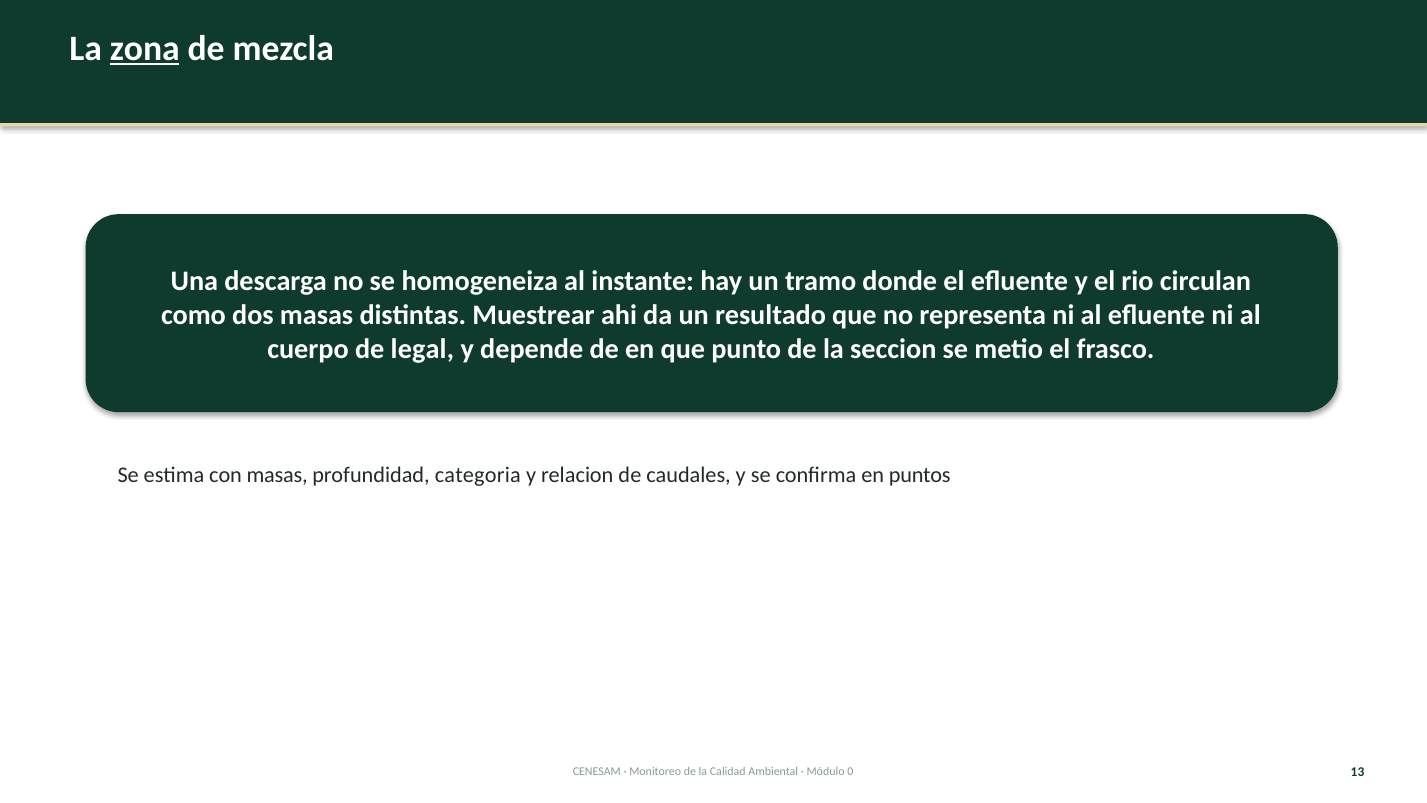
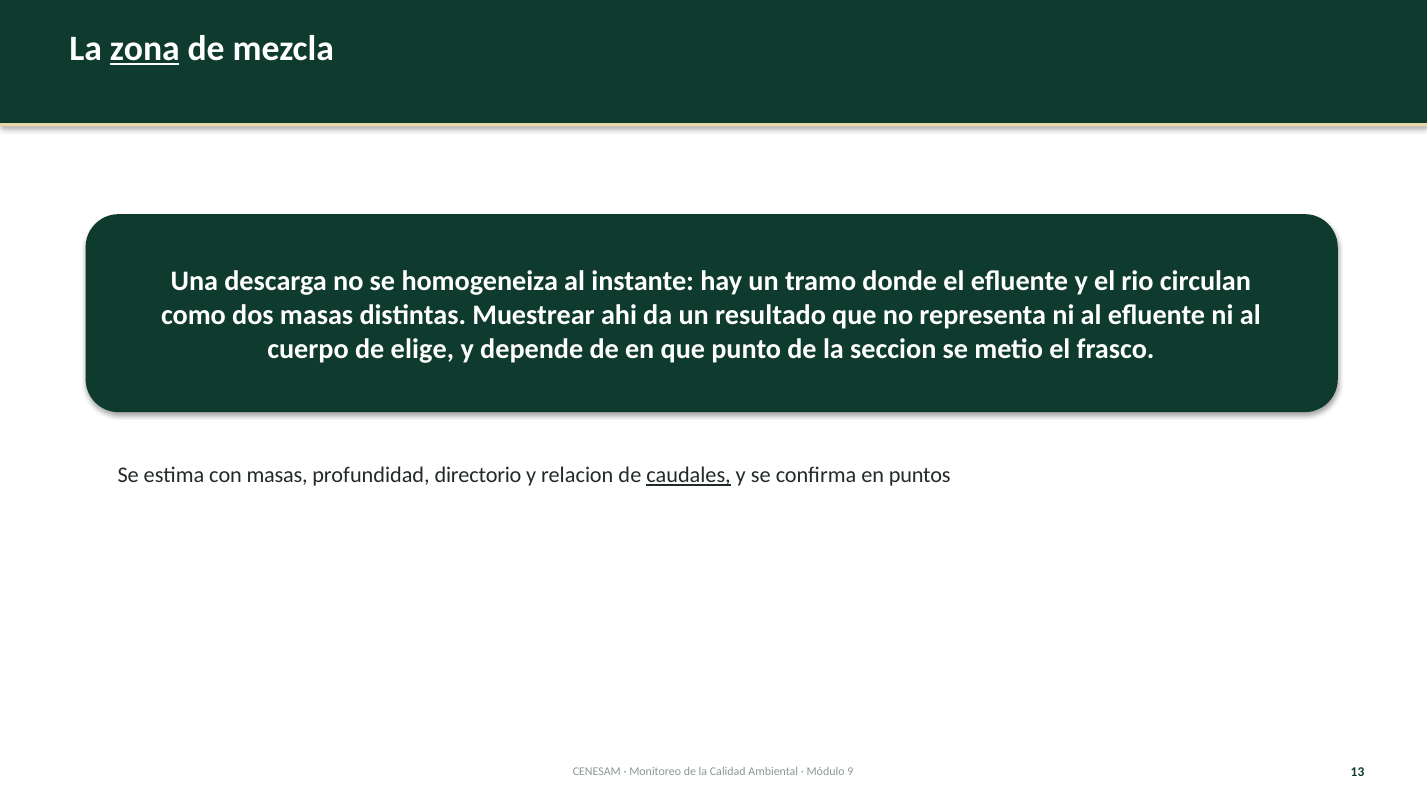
legal: legal -> elige (422, 349)
categoria: categoria -> directorio (478, 475)
caudales underline: none -> present (689, 475)
0: 0 -> 9 (850, 771)
